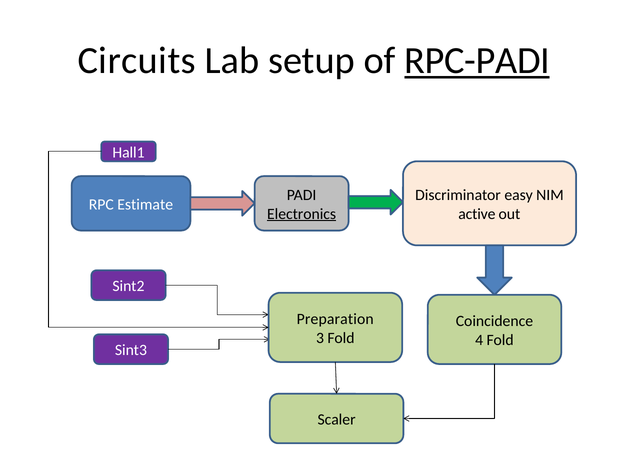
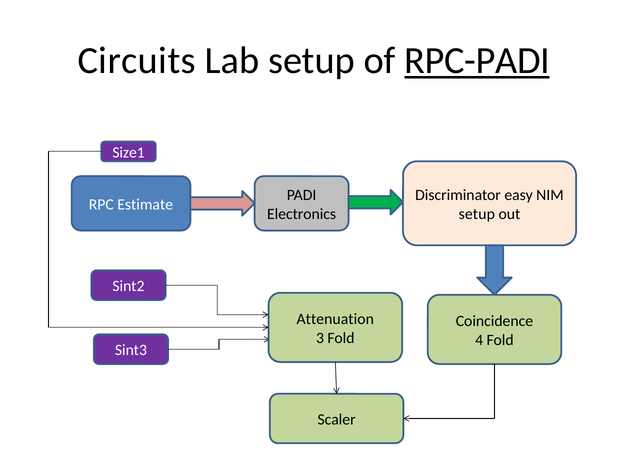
Hall1: Hall1 -> Size1 (129, 152)
Electronics underline: present -> none (302, 214)
active: active -> setup (477, 214)
Preparation: Preparation -> Attenuation (335, 319)
